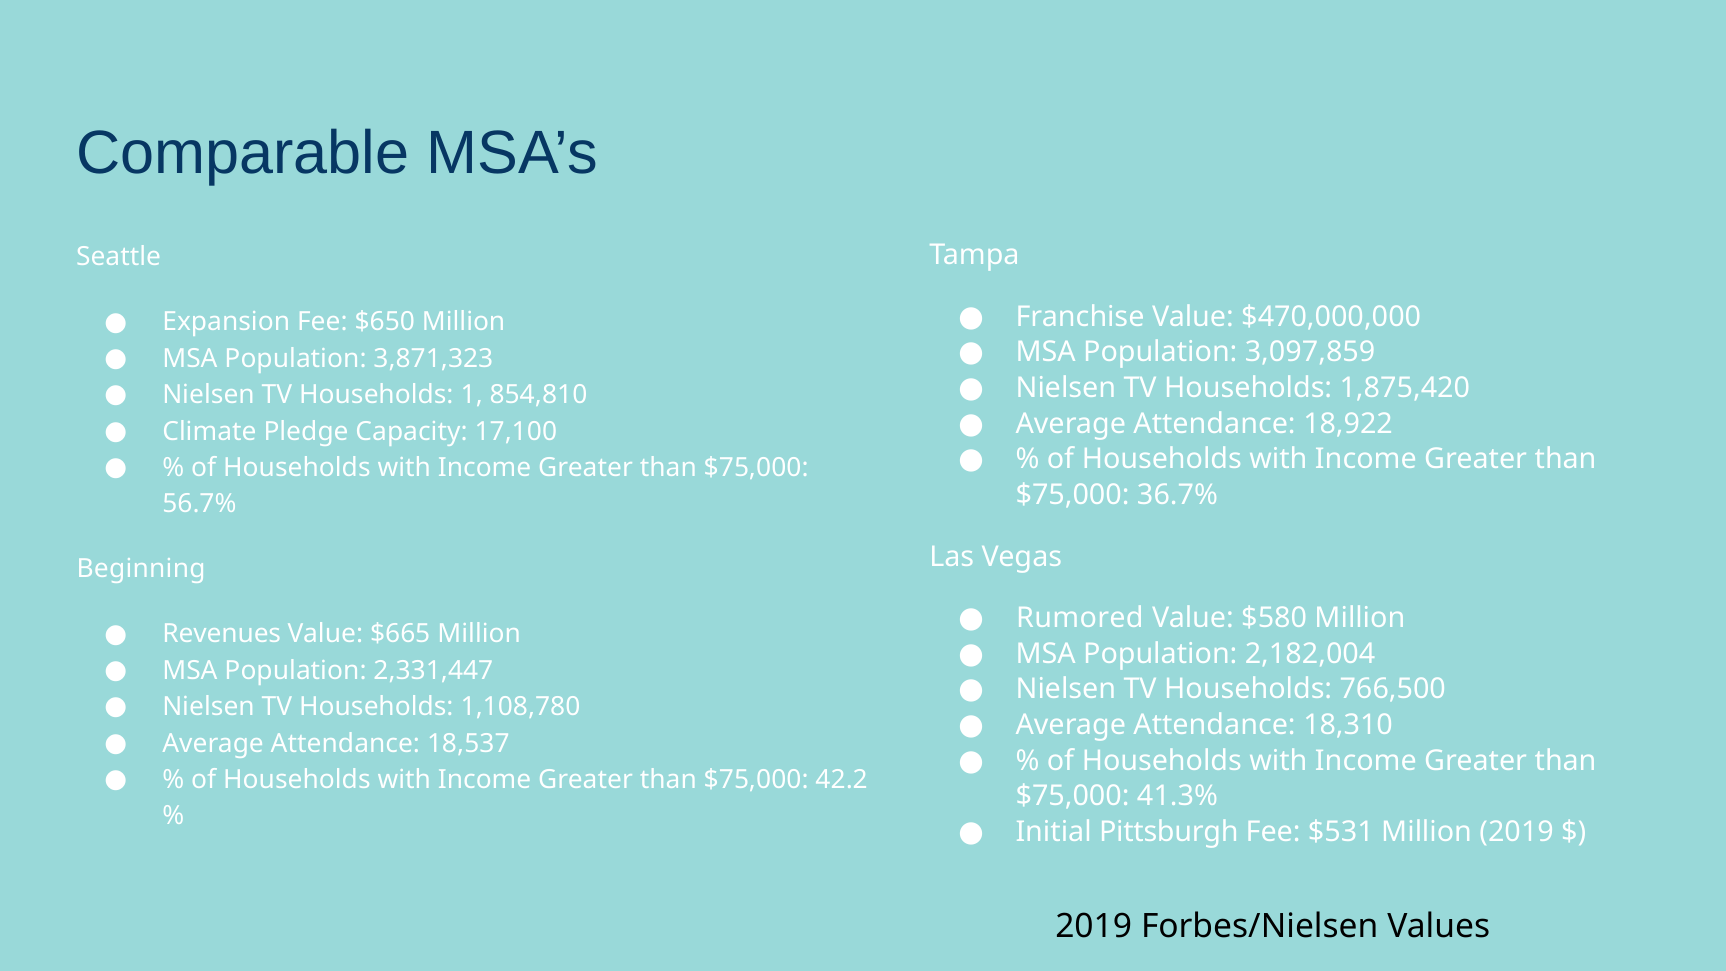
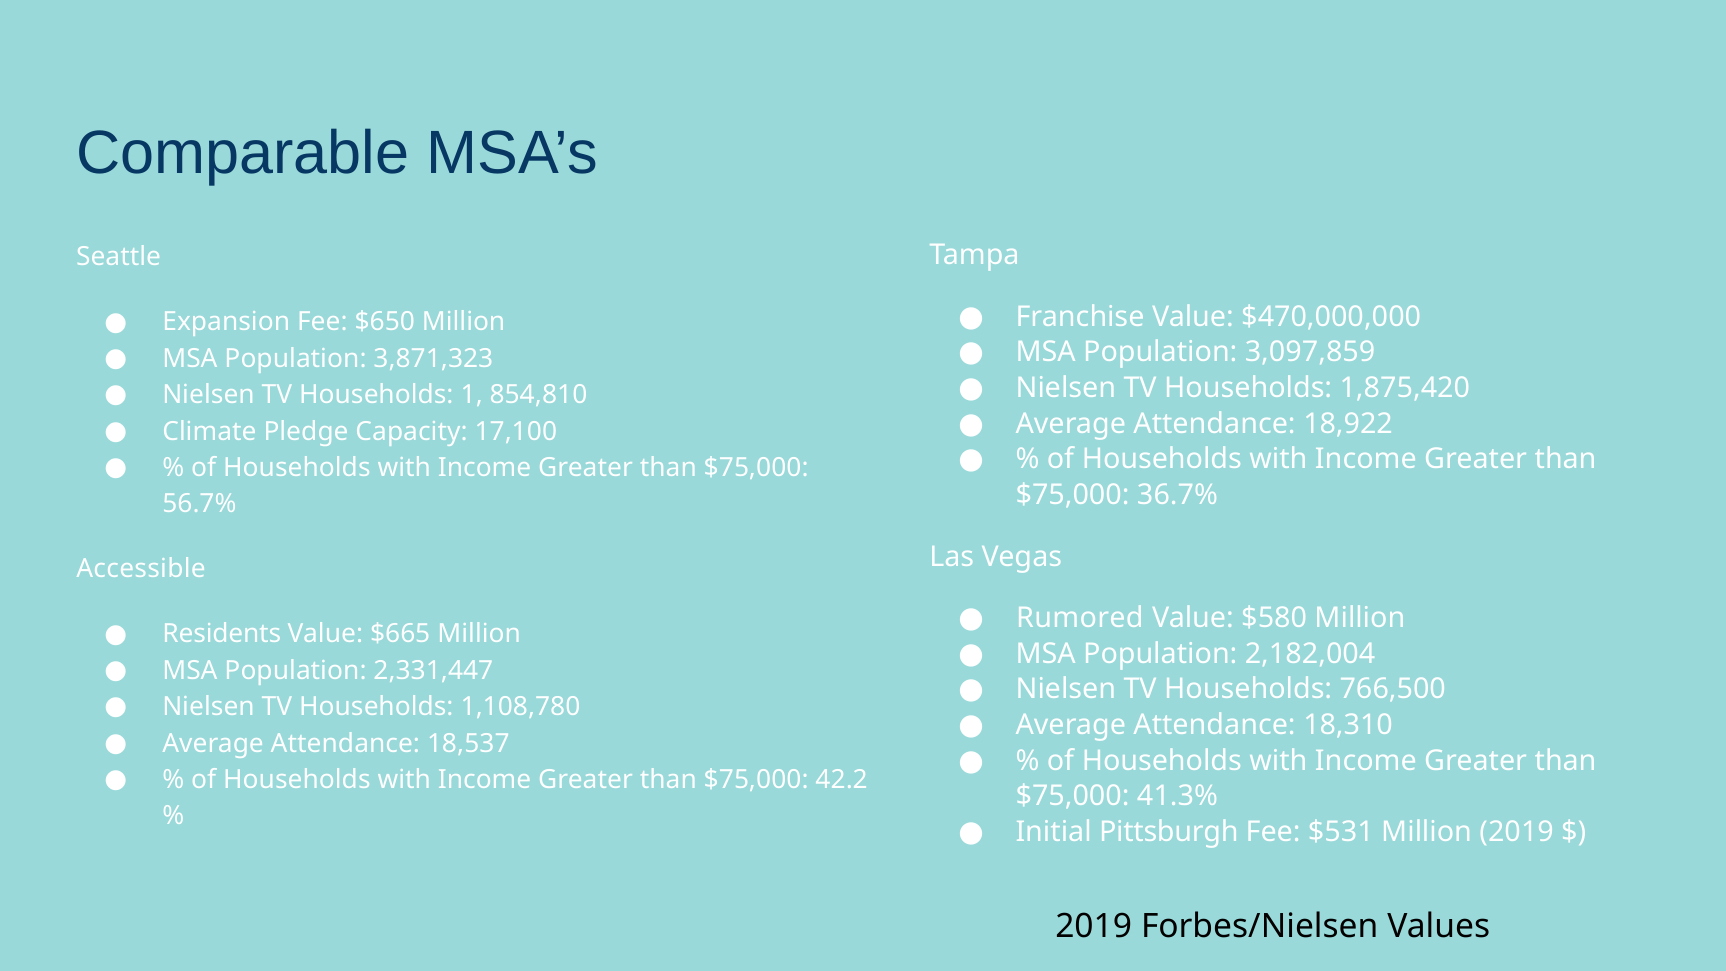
Beginning: Beginning -> Accessible (141, 569)
Revenues: Revenues -> Residents (222, 634)
